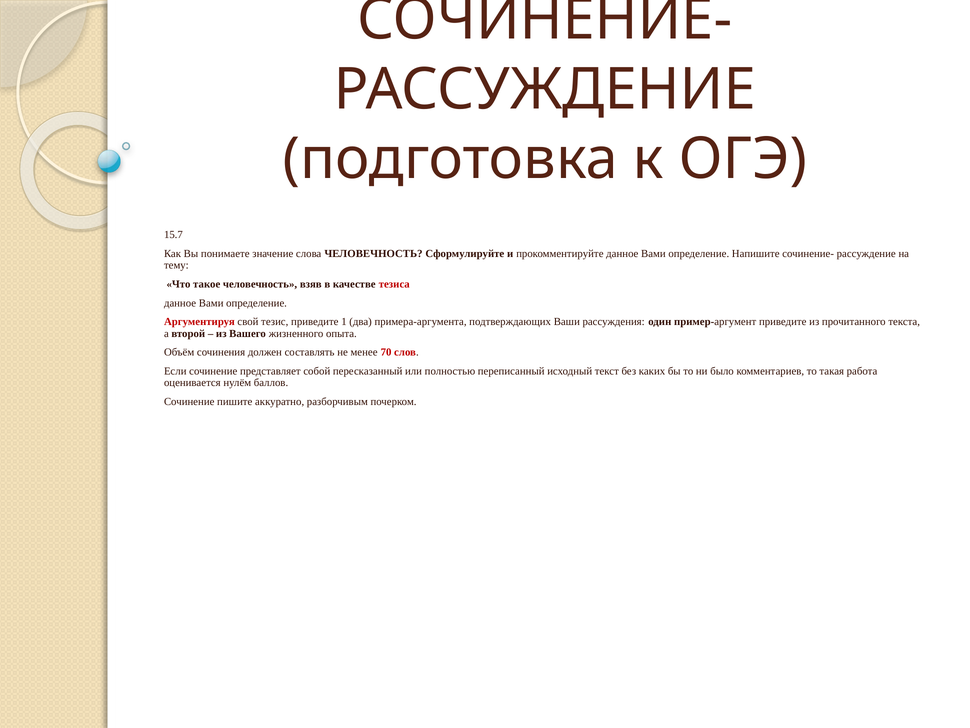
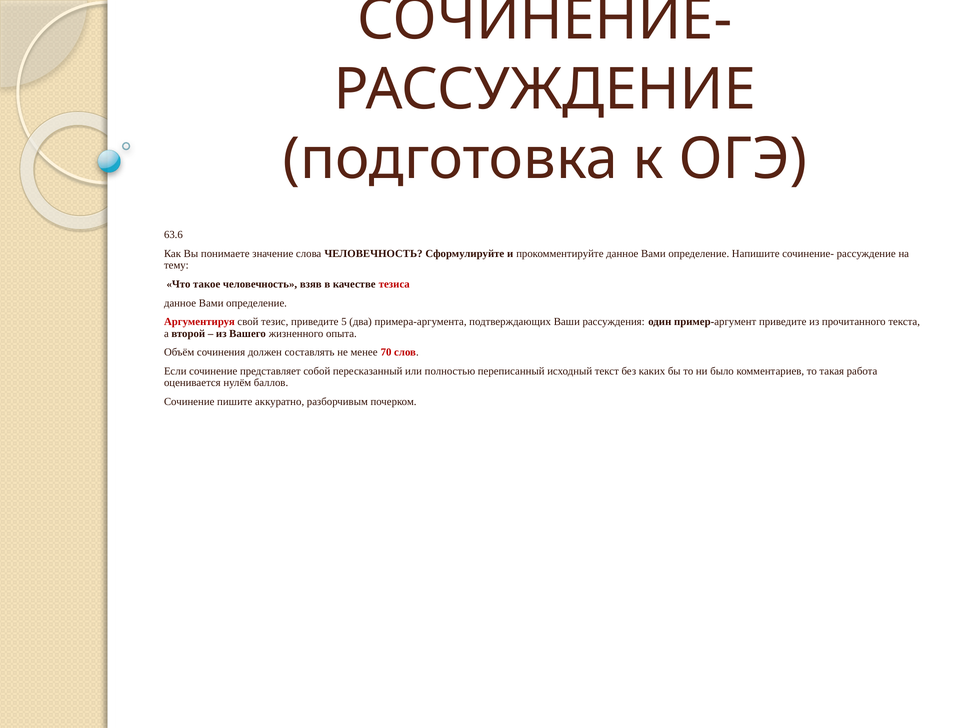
15.7: 15.7 -> 63.6 (173, 235)
1: 1 -> 5 (344, 322)
